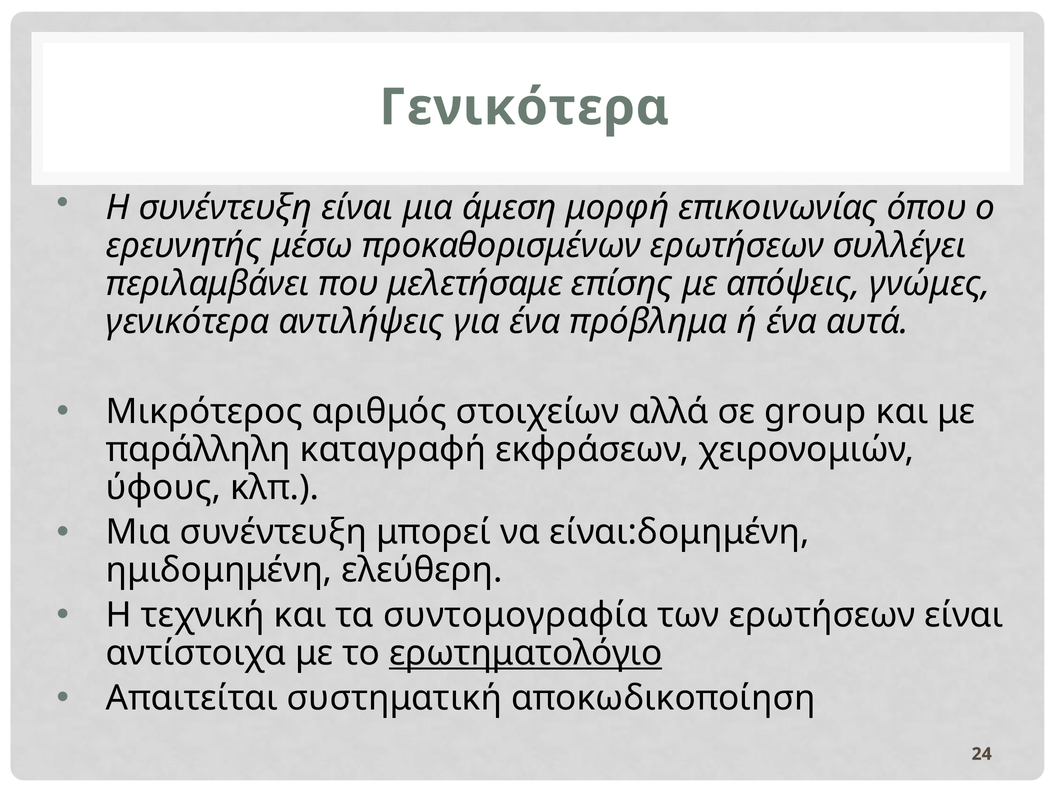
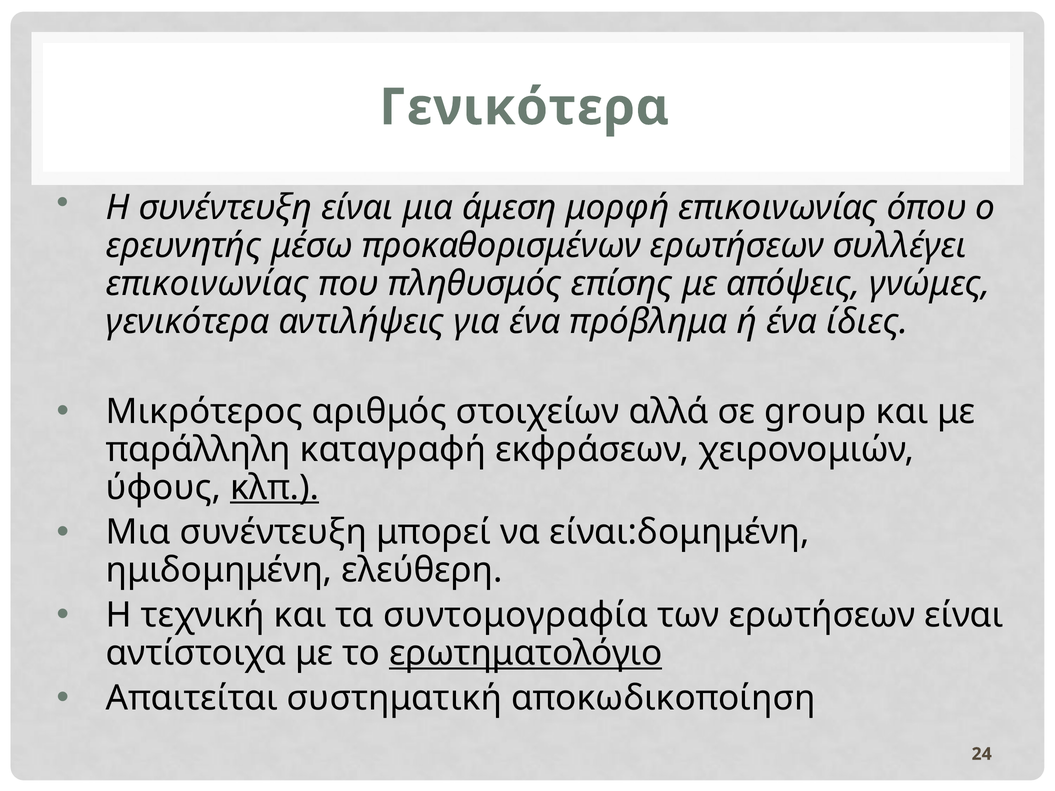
περιλαμβάνει: περιλαμβάνει -> επικοινωνίας (207, 284)
μελετήσαμε: μελετήσαμε -> πληθυσμός (475, 284)
αυτά: αυτά -> ίδιες (867, 322)
κλπ underline: none -> present (275, 488)
